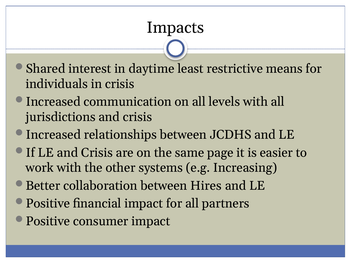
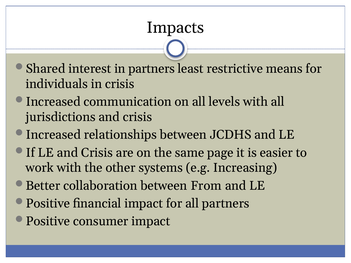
in daytime: daytime -> partners (152, 69)
Hires: Hires -> From (206, 186)
